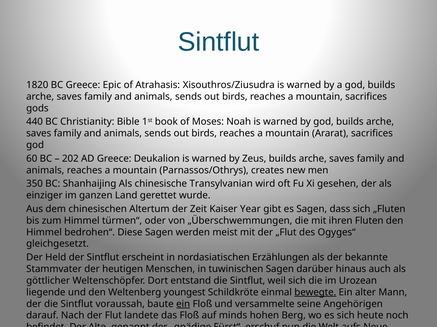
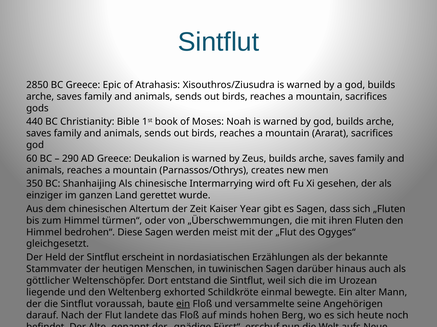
1820: 1820 -> 2850 (37, 85)
202: 202 -> 290 (70, 159)
Transylvanian: Transylvanian -> Intermarrying (221, 184)
youngest: youngest -> exhorted (185, 293)
bewegte underline: present -> none (315, 293)
